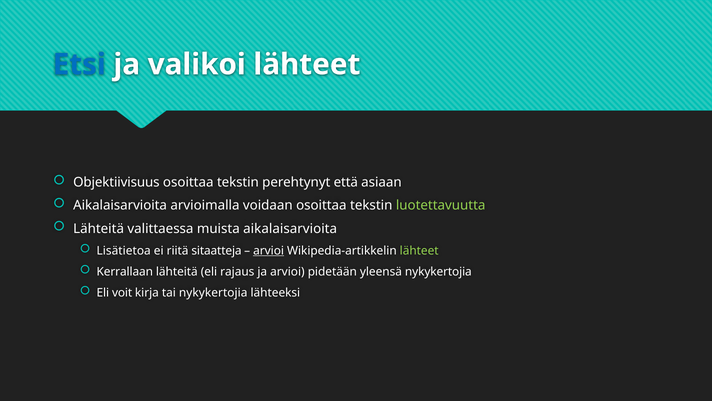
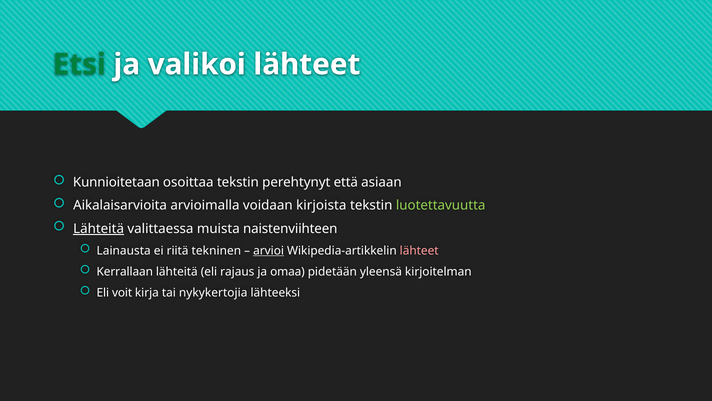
Etsi colour: blue -> green (79, 64)
Objektiivisuus: Objektiivisuus -> Kunnioitetaan (116, 182)
voidaan osoittaa: osoittaa -> kirjoista (321, 205)
Lähteitä underline: none -> present (99, 228)
muista aikalaisarvioita: aikalaisarvioita -> naistenviihteen (290, 228)
Lisätietoa: Lisätietoa -> Lainausta (124, 250)
sitaatteja: sitaatteja -> tekninen (216, 250)
lähteet colour: light green -> pink (419, 250)
ja arvioi: arvioi -> omaa (287, 271)
yleensä nykykertojia: nykykertojia -> kirjoitelman (438, 271)
